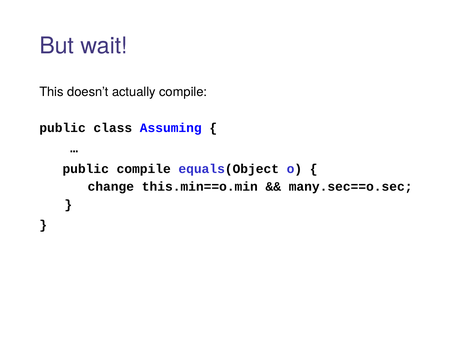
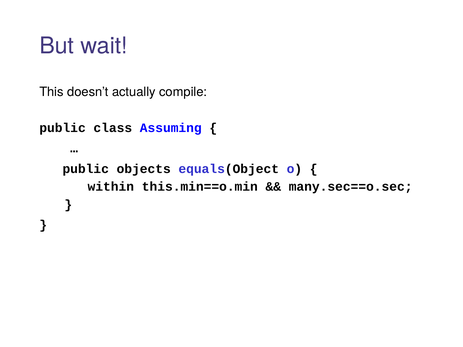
public compile: compile -> objects (144, 169)
change: change -> within (111, 187)
